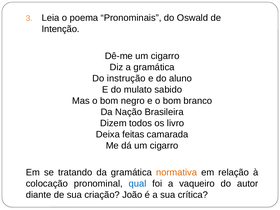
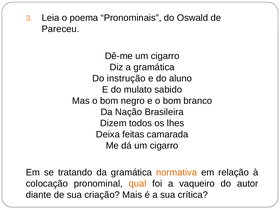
Intenção: Intenção -> Pareceu (61, 29)
livro: livro -> lhes (176, 123)
qual colour: blue -> orange (137, 184)
João: João -> Mais (132, 195)
